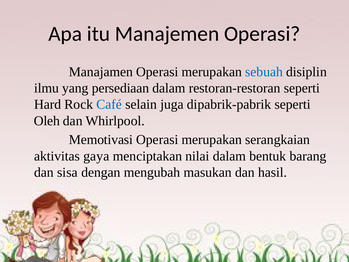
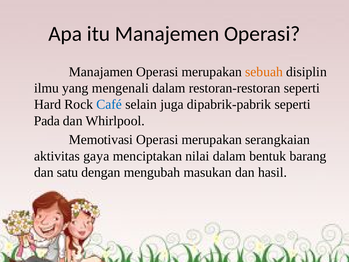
sebuah colour: blue -> orange (264, 72)
persediaan: persediaan -> mengenali (120, 88)
Oleh: Oleh -> Pada (47, 121)
sisa: sisa -> satu (68, 172)
